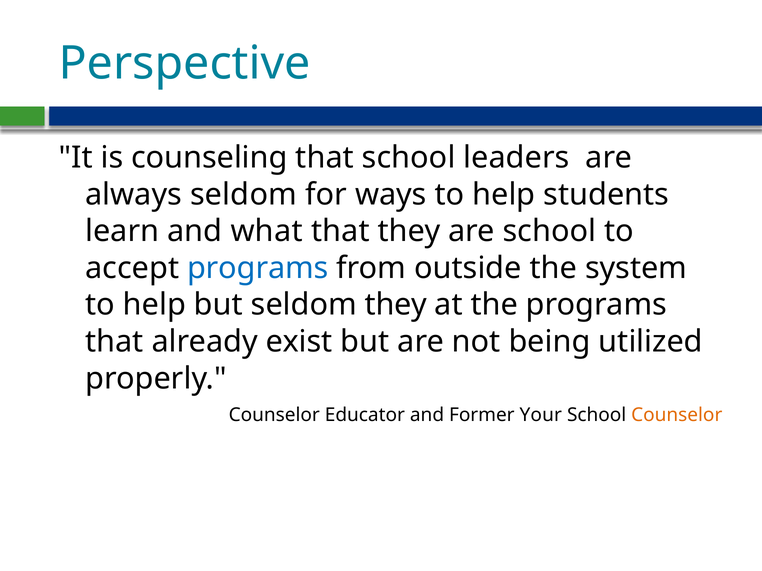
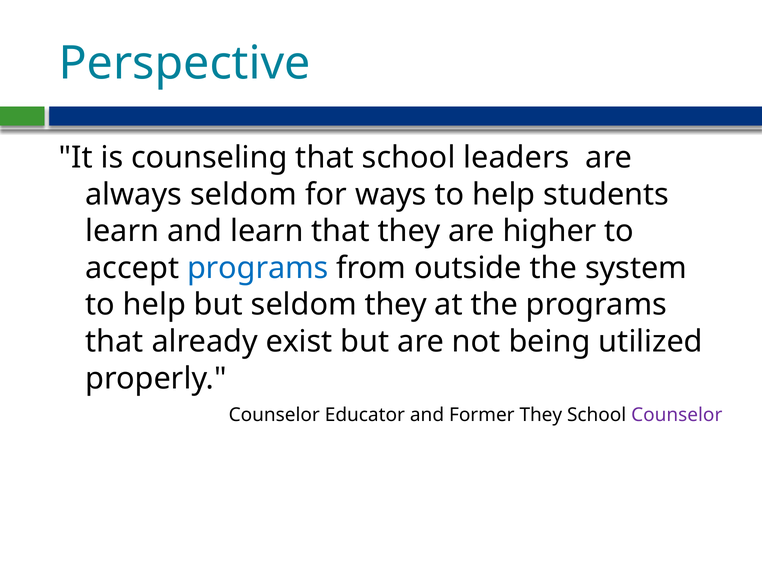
and what: what -> learn (267, 231)
are school: school -> higher (550, 231)
Former Your: Your -> They (541, 415)
Counselor colour: orange -> purple (677, 415)
